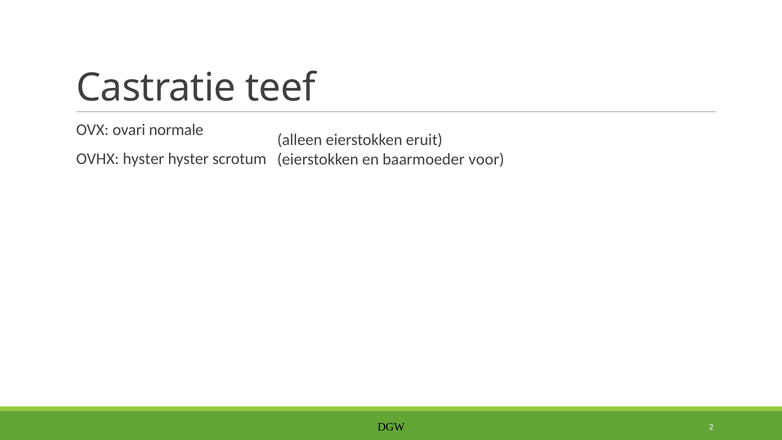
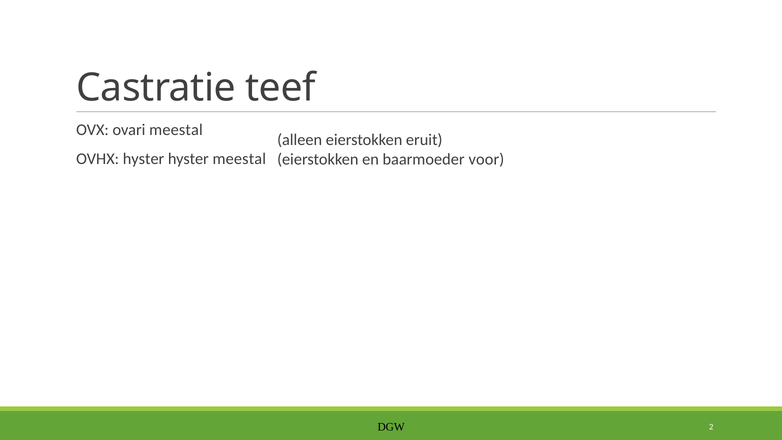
ovari normale: normale -> meestal (176, 130)
hyster scrotum: scrotum -> meestal (239, 159)
